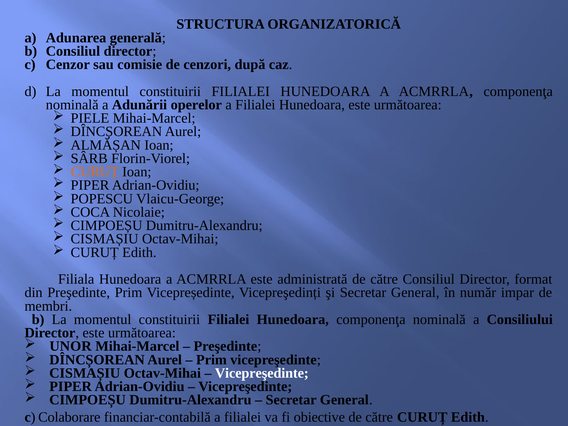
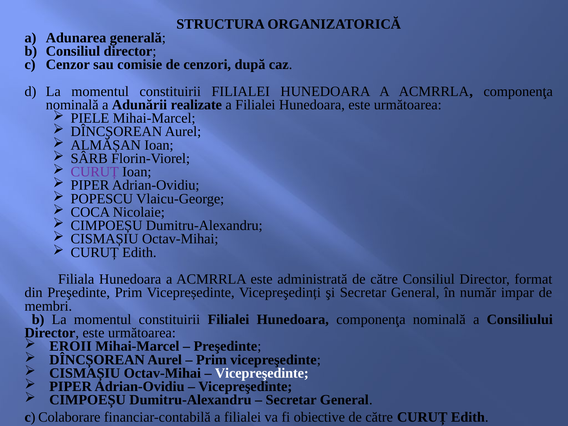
operelor: operelor -> realizate (196, 105)
CURUȚ colour: orange -> purple (95, 172)
UNOR: UNOR -> EROII (71, 346)
